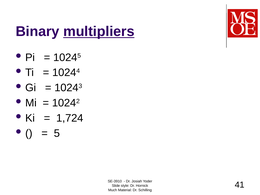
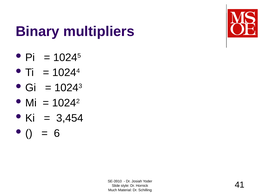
multipliers underline: present -> none (99, 32)
1,724: 1,724 -> 3,454 (70, 118)
5: 5 -> 6 (57, 133)
